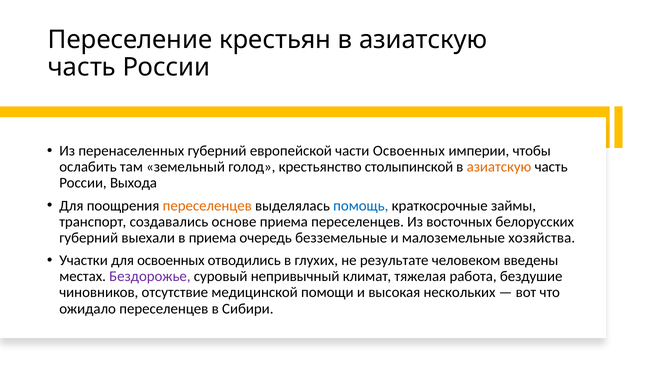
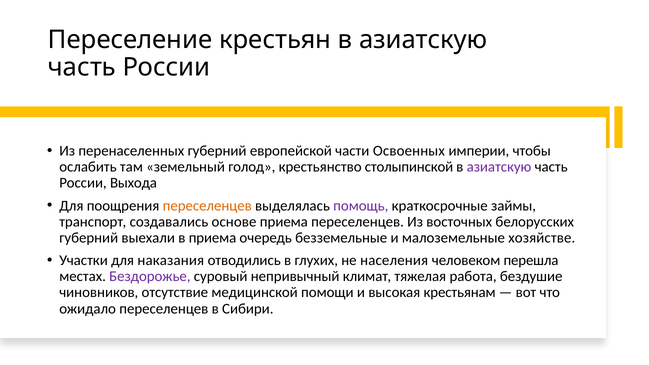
азиатскую colour: orange -> purple (499, 167)
помощь colour: blue -> purple (361, 206)
хозяйства: хозяйства -> хозяйстве (542, 238)
для освоенных: освоенных -> наказания (171, 261)
результате: результате -> населения (394, 261)
введены: введены -> перешла (531, 261)
нескольких: нескольких -> крестьянам (460, 293)
